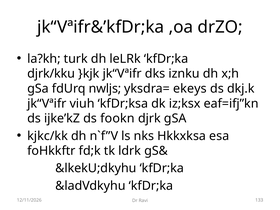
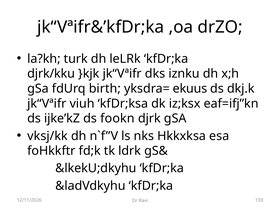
nwljs: nwljs -> birth (105, 89)
ekeys: ekeys -> ekuus (190, 89)
kjkc/kk: kjkc/kk -> vksj/kk (48, 136)
